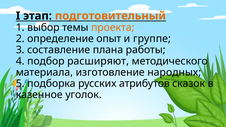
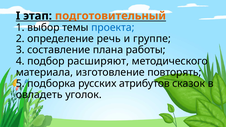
проекта colour: orange -> blue (113, 28)
опыт: опыт -> речь (109, 39)
народных: народных -> повторять (174, 72)
казенное: казенное -> овладеть (39, 95)
